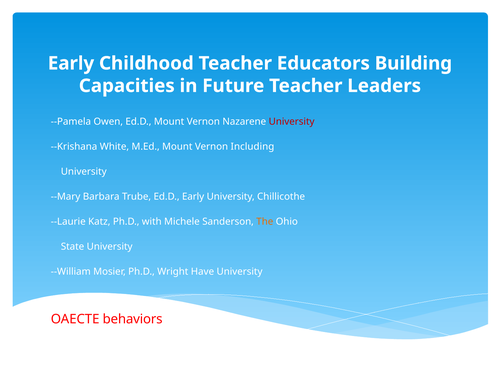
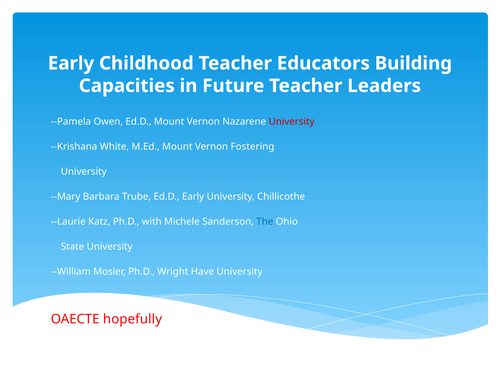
Including: Including -> Fostering (252, 147)
The colour: orange -> blue (265, 222)
behaviors: behaviors -> hopefully (132, 319)
